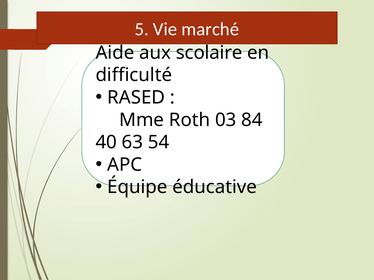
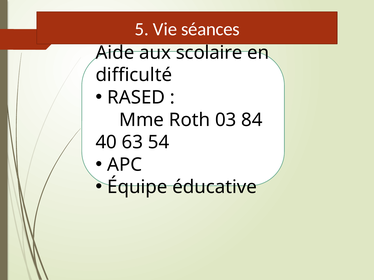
marché: marché -> séances (210, 29)
